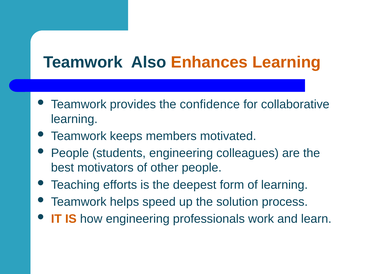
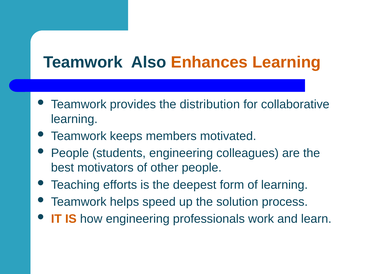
confidence: confidence -> distribution (210, 105)
